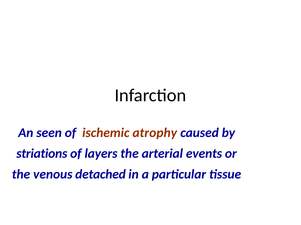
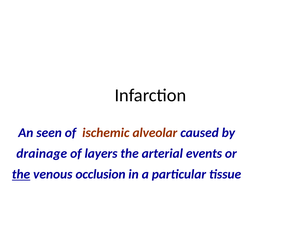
atrophy: atrophy -> alveolar (155, 133)
striations: striations -> drainage (42, 154)
the underline: none -> present (21, 175)
detached: detached -> occlusion (100, 175)
